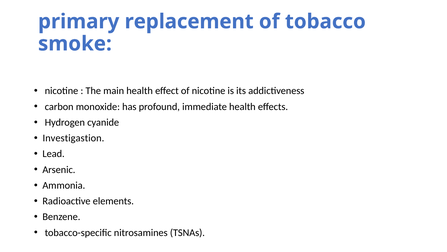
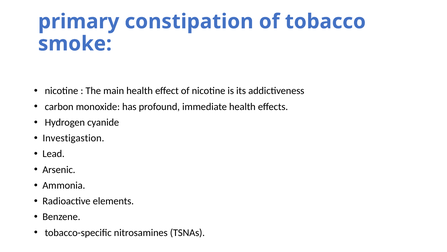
replacement: replacement -> constipation (189, 21)
